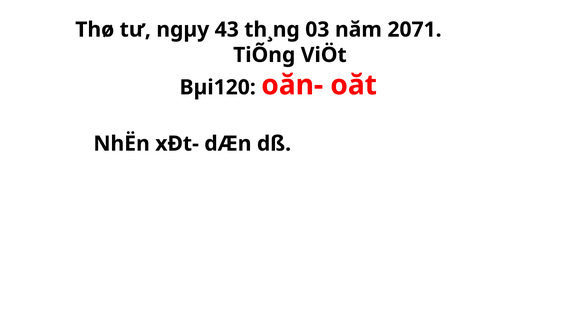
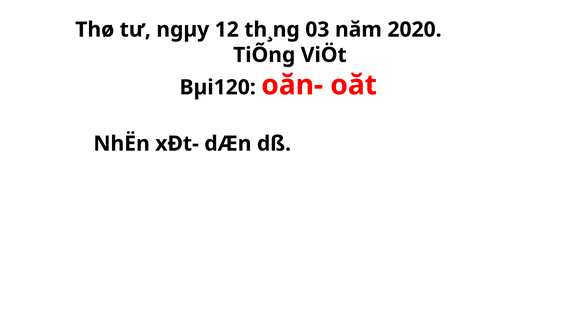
43: 43 -> 12 (227, 30)
2071: 2071 -> 2020 (415, 30)
